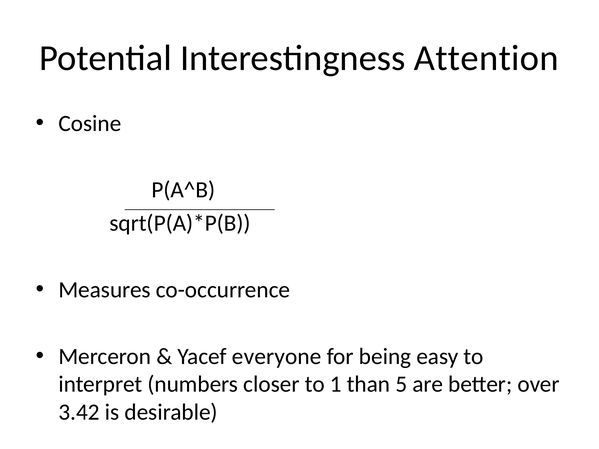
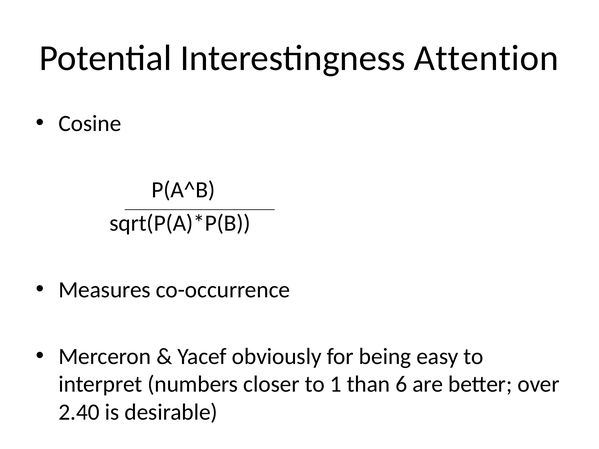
everyone: everyone -> obviously (277, 357)
5: 5 -> 6 (401, 384)
3.42: 3.42 -> 2.40 (79, 412)
